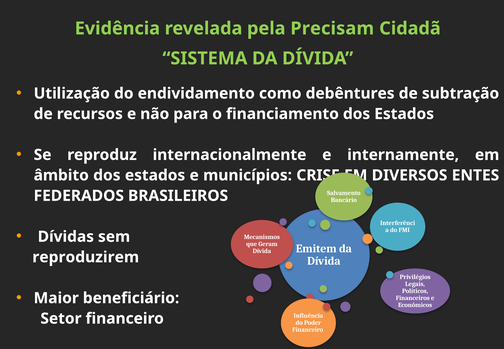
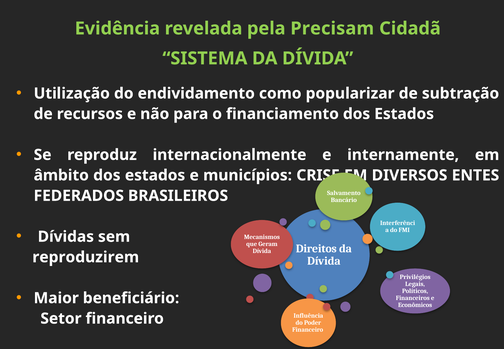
debêntures: debêntures -> popularizar (350, 93)
Emitem: Emitem -> Direitos (316, 248)
